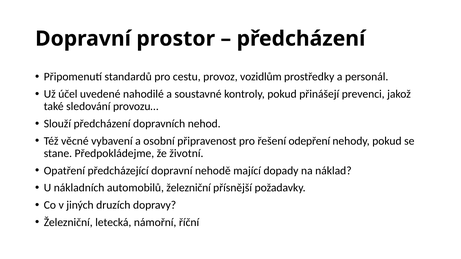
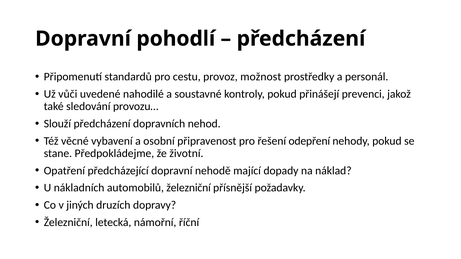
prostor: prostor -> pohodlí (176, 39)
vozidlům: vozidlům -> možnost (261, 77)
účel: účel -> vůči (68, 94)
